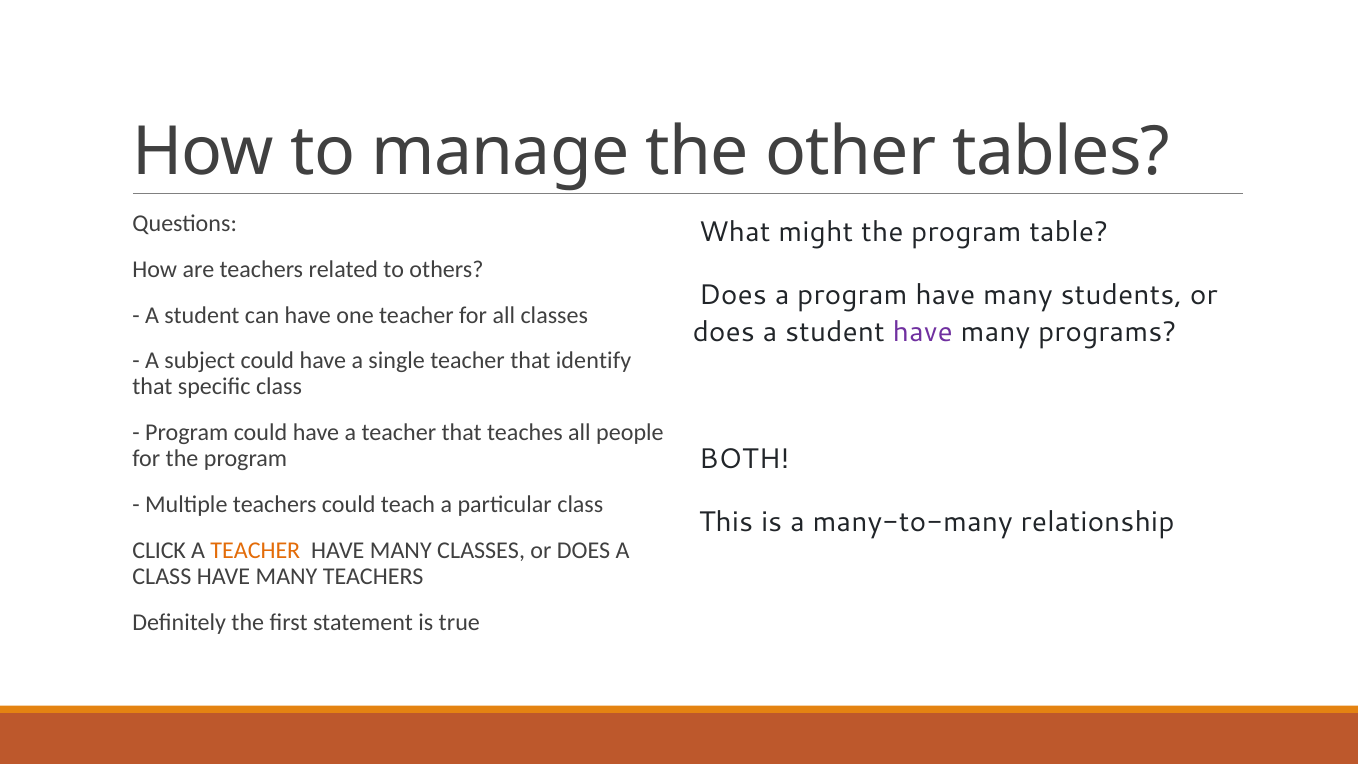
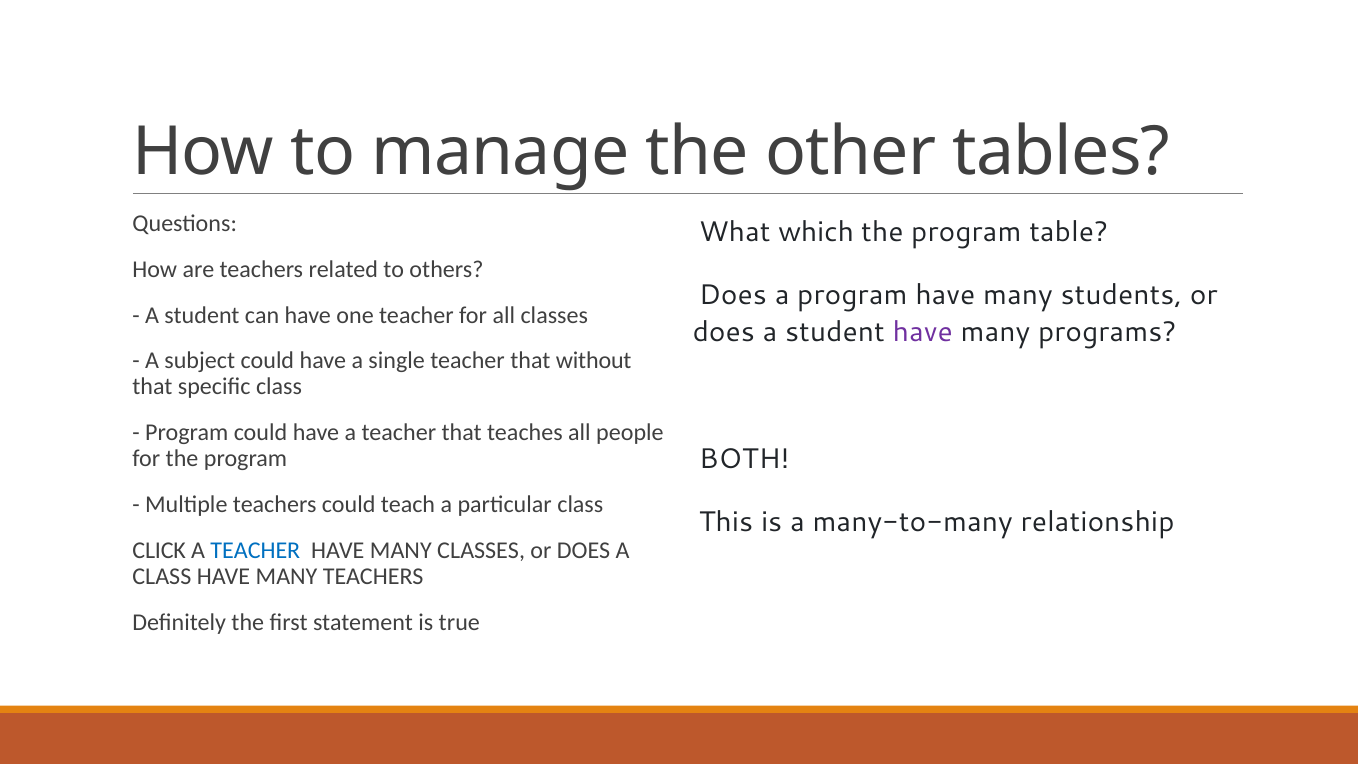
might: might -> which (816, 232)
identify: identify -> without (594, 361)
TEACHER colour: orange -> blue (255, 550)
